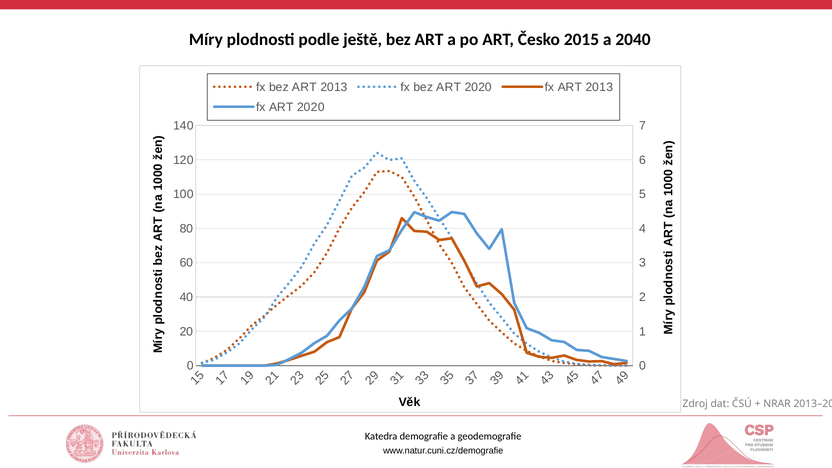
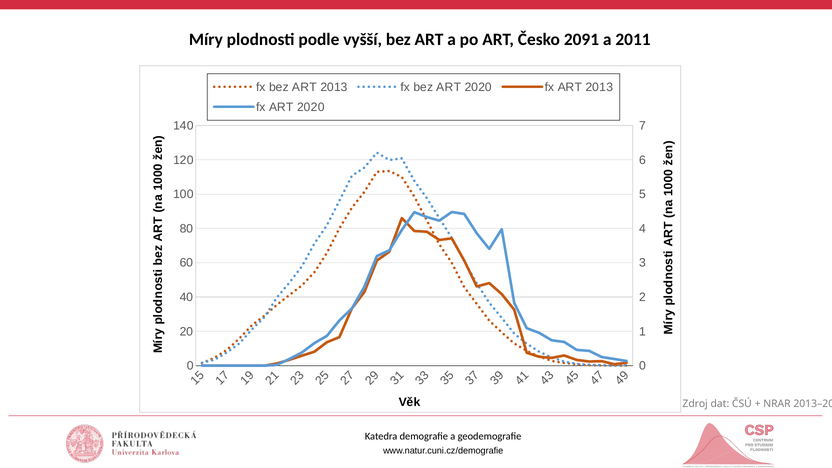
ještě: ještě -> vyšší (363, 40)
2015: 2015 -> 2091 (581, 40)
2040: 2040 -> 2011 (633, 40)
